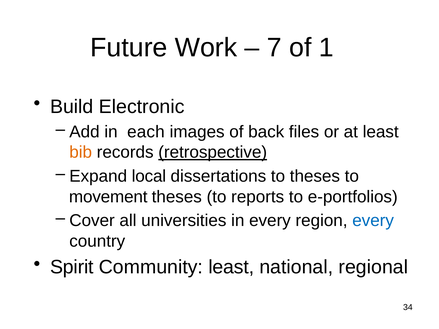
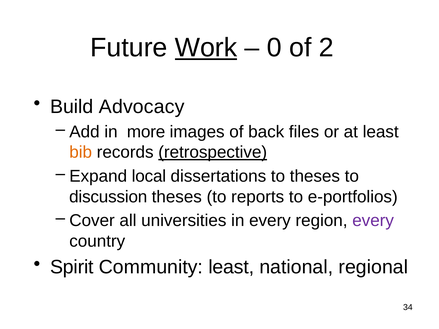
Work underline: none -> present (206, 48)
7: 7 -> 0 (274, 48)
1: 1 -> 2 (326, 48)
Electronic: Electronic -> Advocacy (142, 107)
each: each -> more (146, 132)
movement: movement -> discussion (108, 197)
every colour: blue -> purple (373, 221)
